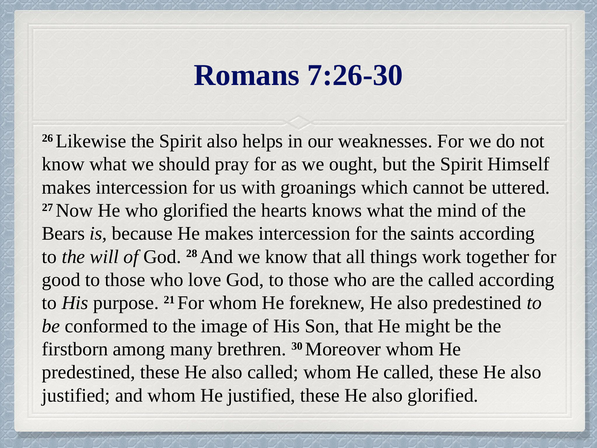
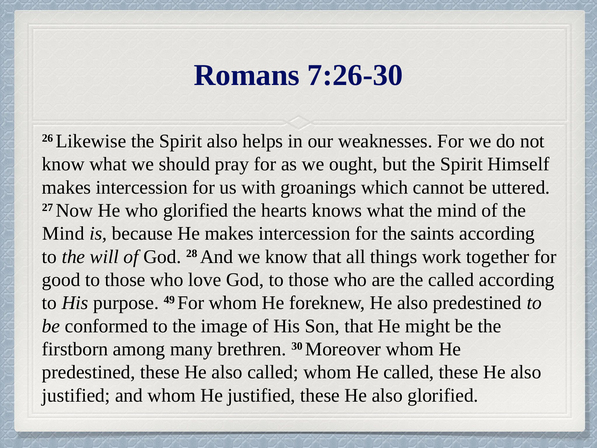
Bears: Bears -> Mind (63, 233)
21: 21 -> 49 (169, 300)
